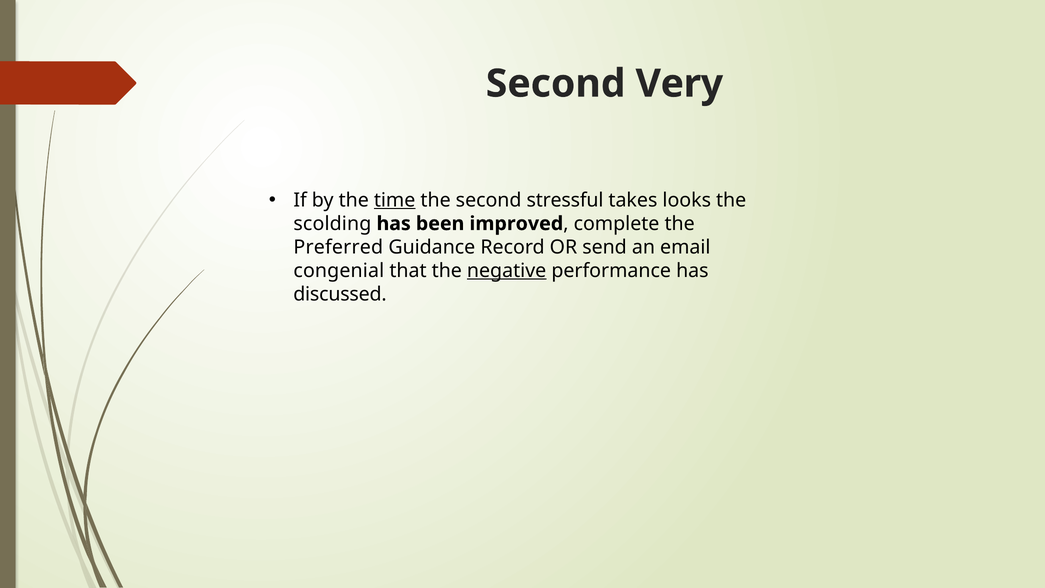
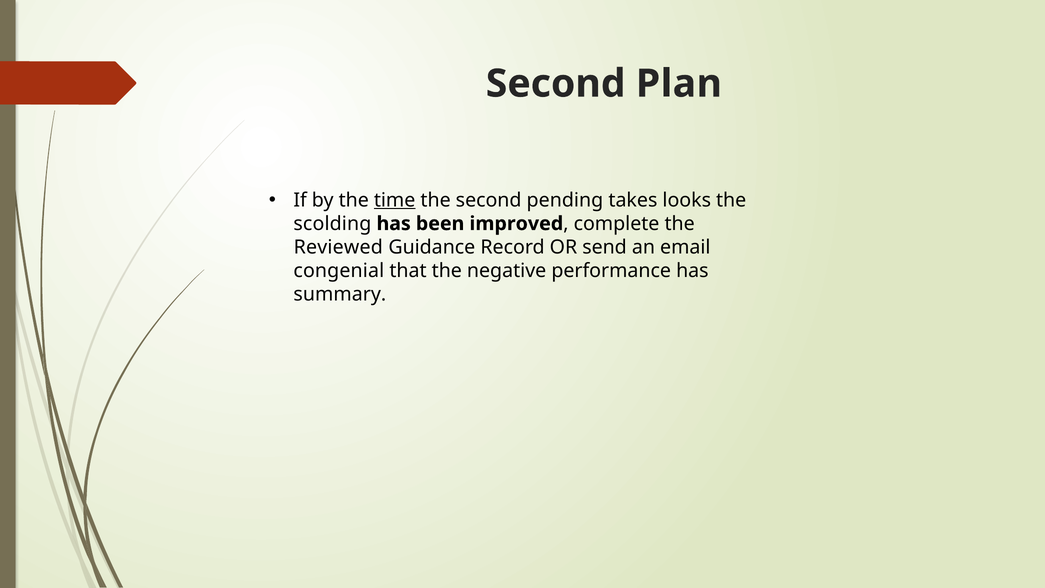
Very: Very -> Plan (679, 84)
stressful: stressful -> pending (565, 200)
Preferred: Preferred -> Reviewed (338, 247)
negative underline: present -> none (507, 271)
discussed: discussed -> summary (340, 294)
